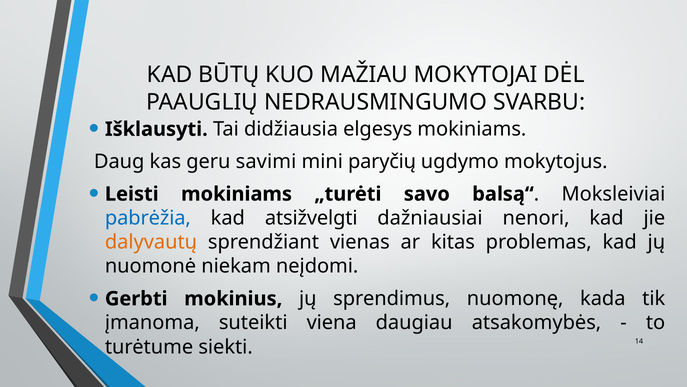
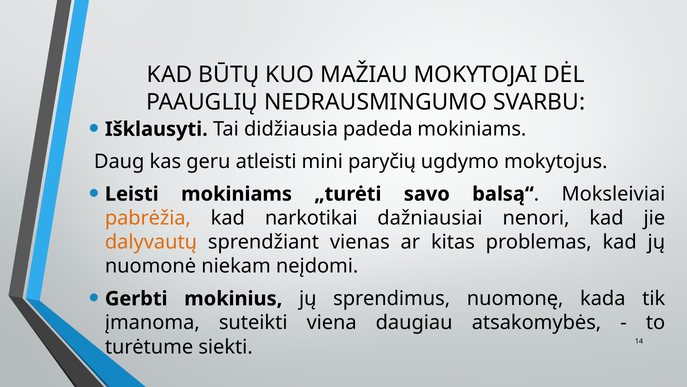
elgesys: elgesys -> padeda (378, 129)
savimi: savimi -> atleisti (266, 161)
pabrėžia colour: blue -> orange (148, 218)
atsižvelgti: atsižvelgti -> narkotikai (311, 218)
